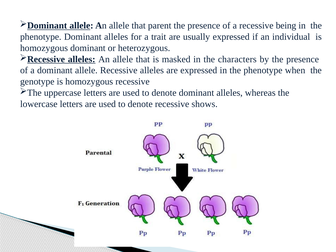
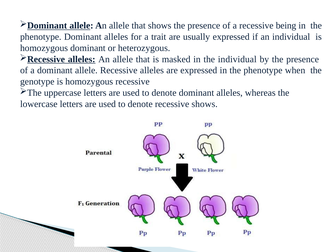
that parent: parent -> shows (160, 26)
the characters: characters -> individual (237, 59)
